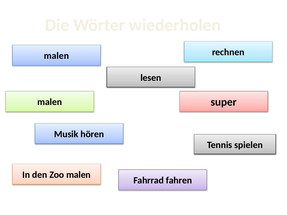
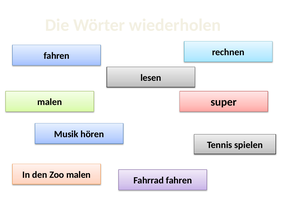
malen: malen -> fahren (57, 56)
